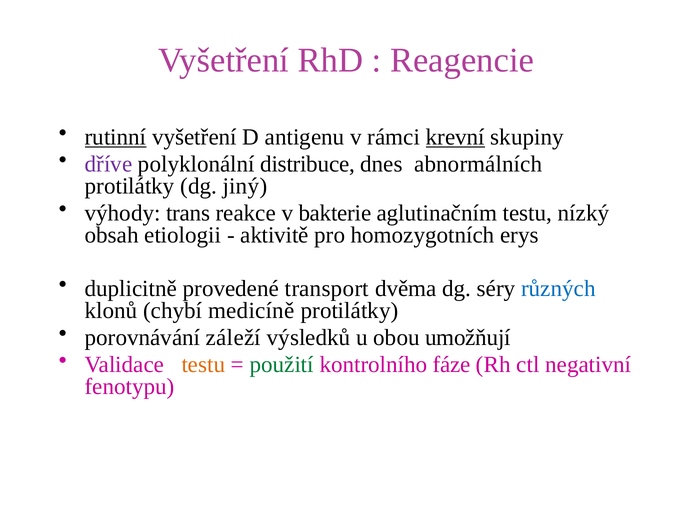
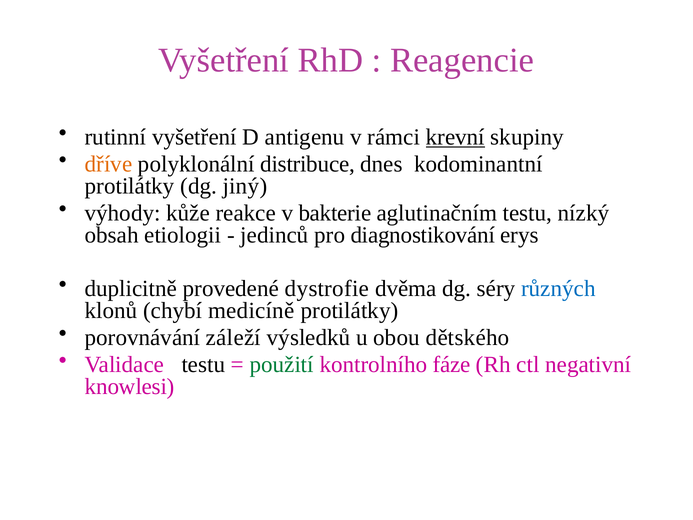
rutinní underline: present -> none (116, 137)
dříve colour: purple -> orange (109, 164)
abnormálních: abnormálních -> kodominantní (478, 164)
trans: trans -> kůže (188, 213)
aktivitě: aktivitě -> jedinců (274, 235)
homozygotních: homozygotních -> diagnostikování (423, 235)
transport: transport -> dystrofie (327, 289)
umožňují: umožňují -> dětského (468, 337)
testu colour: orange -> black (203, 364)
fenotypu: fenotypu -> knowlesi (130, 386)
